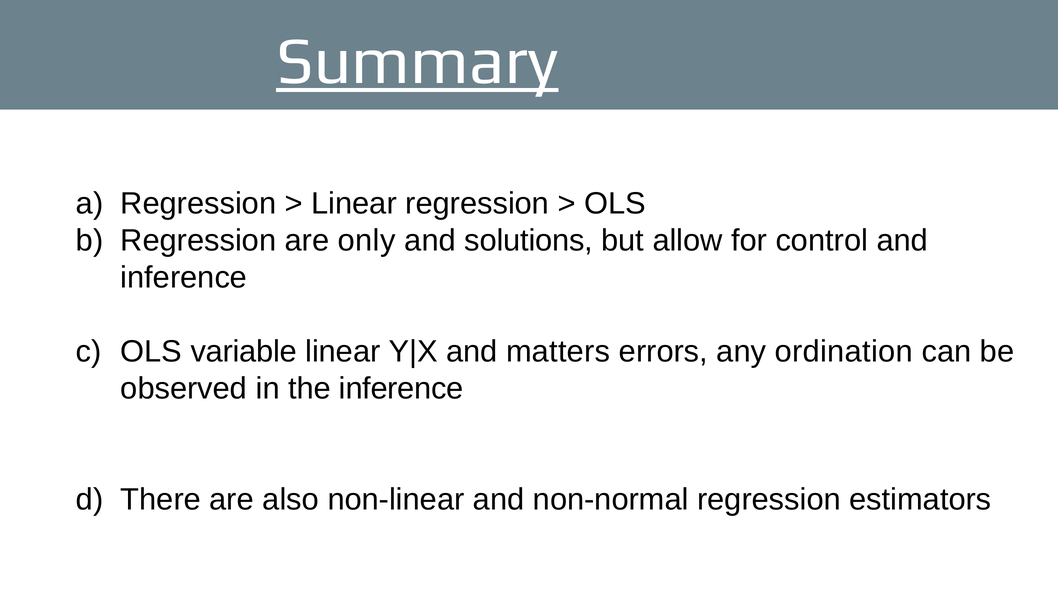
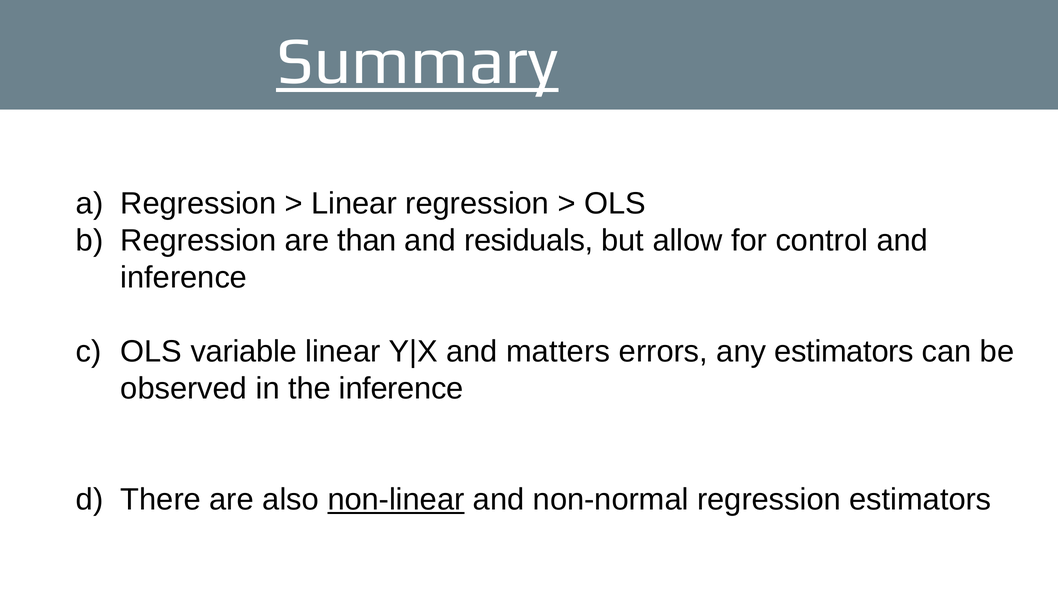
only: only -> than (367, 241)
solutions: solutions -> residuals (529, 241)
any ordination: ordination -> estimators (844, 352)
non-linear underline: none -> present (396, 500)
